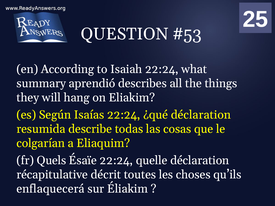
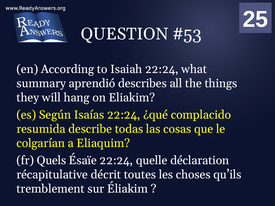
¿qué déclaration: déclaration -> complacido (201, 115)
enflaquecerá: enflaquecerá -> tremblement (51, 189)
